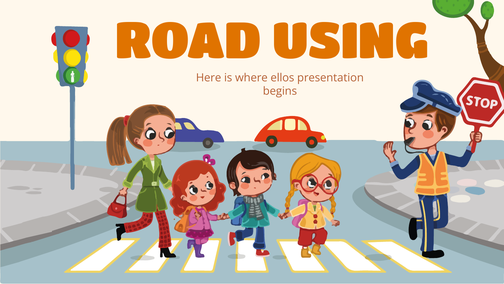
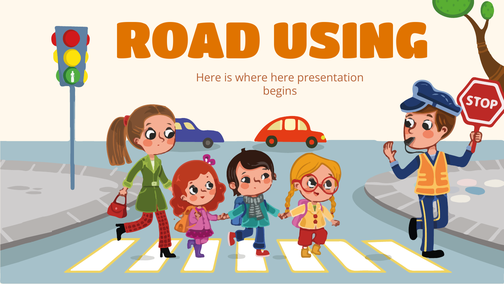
where ellos: ellos -> here (282, 78)
